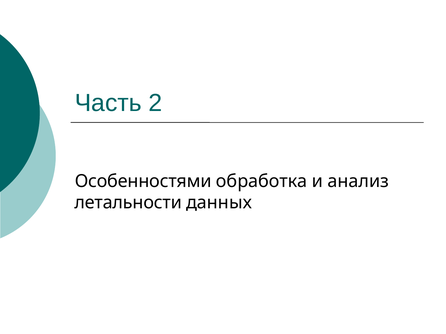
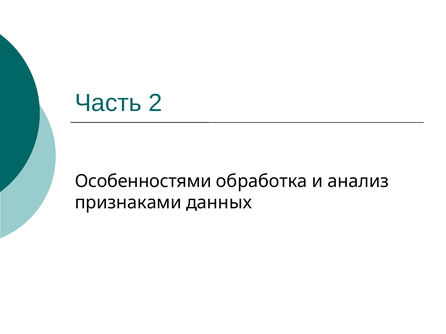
летальности: летальности -> признаками (128, 203)
